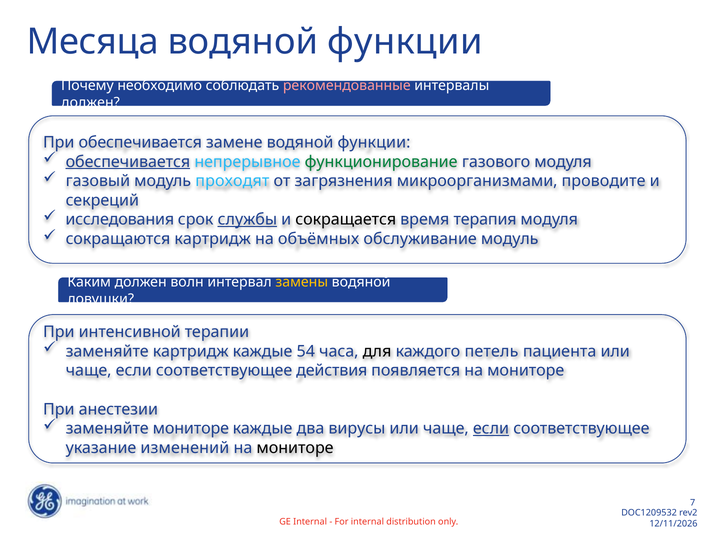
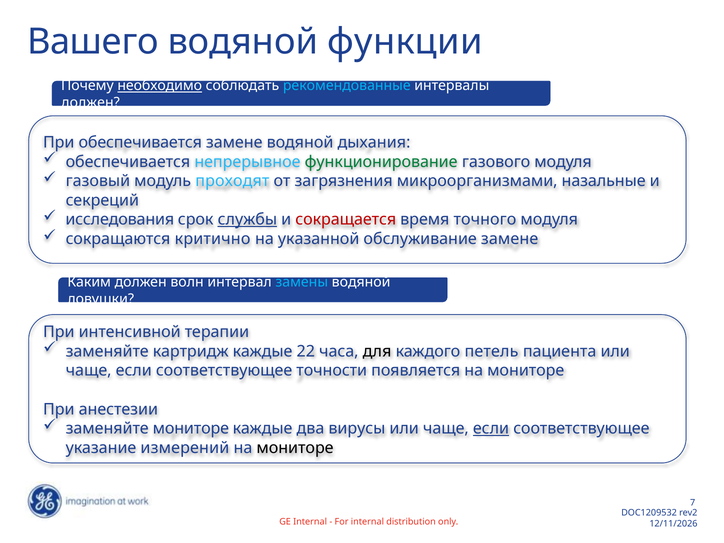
Месяца: Месяца -> Вашего (93, 42)
необходимо underline: none -> present (160, 86)
рекомендованные colour: pink -> light blue (347, 86)
замене водяной функции: функции -> дыхания (374, 142)
обеспечивается underline: present -> none (128, 162)
проводите: проводите -> назальные (604, 181)
сокращается colour: black -> red (346, 220)
терапия: терапия -> точного (485, 220)
сокращаются картридж: картридж -> критично (213, 239)
объёмных: объёмных -> указанной (319, 239)
обслуживание модуль: модуль -> замене (510, 239)
замены colour: yellow -> light blue (302, 282)
54: 54 -> 22 (306, 351)
действия: действия -> точности (332, 371)
изменений: изменений -> измерений (185, 448)
